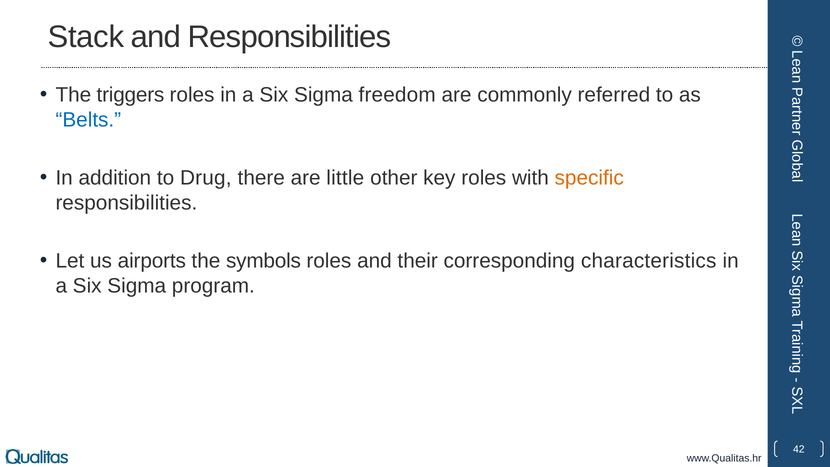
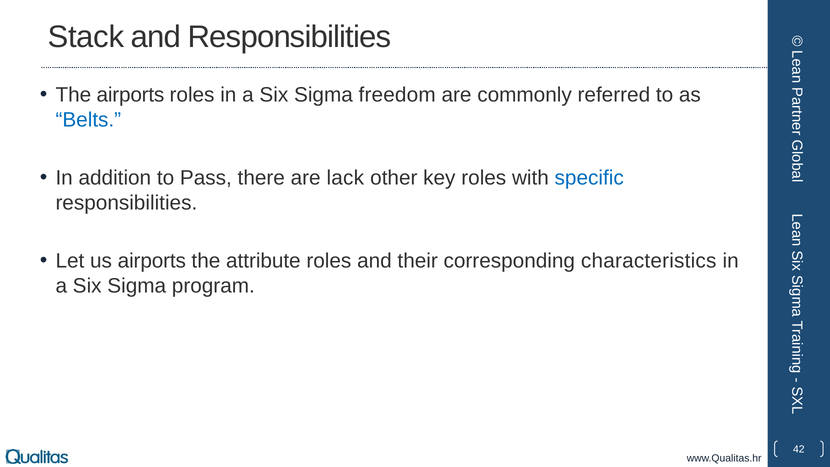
The triggers: triggers -> airports (130, 95)
Drug: Drug -> Pass (206, 178)
little: little -> lack (345, 178)
specific colour: orange -> blue (589, 178)
symbols: symbols -> attribute (263, 261)
